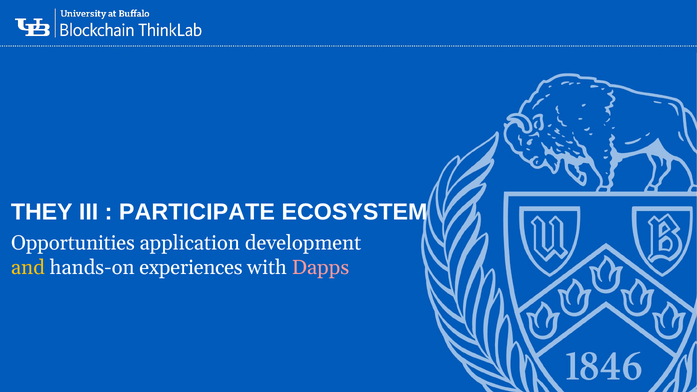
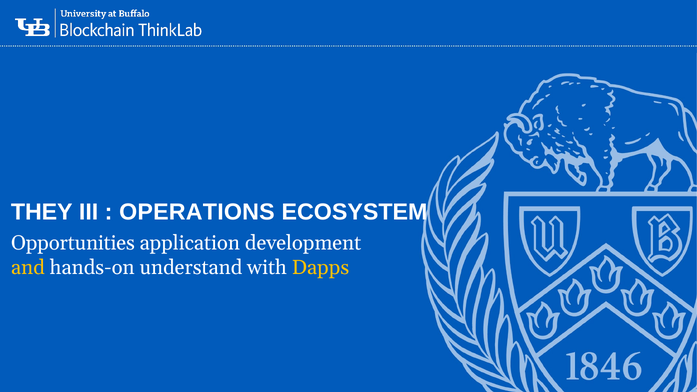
PARTICIPATE: PARTICIPATE -> OPERATIONS (197, 212)
experiences: experiences -> understand (191, 268)
Dapps colour: pink -> yellow (320, 268)
